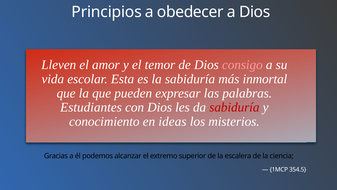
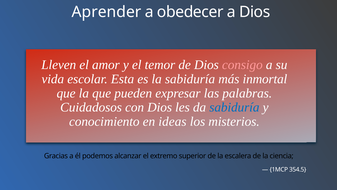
Principios: Principios -> Aprender (107, 12)
Estudiantes: Estudiantes -> Cuidadosos (91, 107)
sabiduría colour: red -> blue (234, 107)
